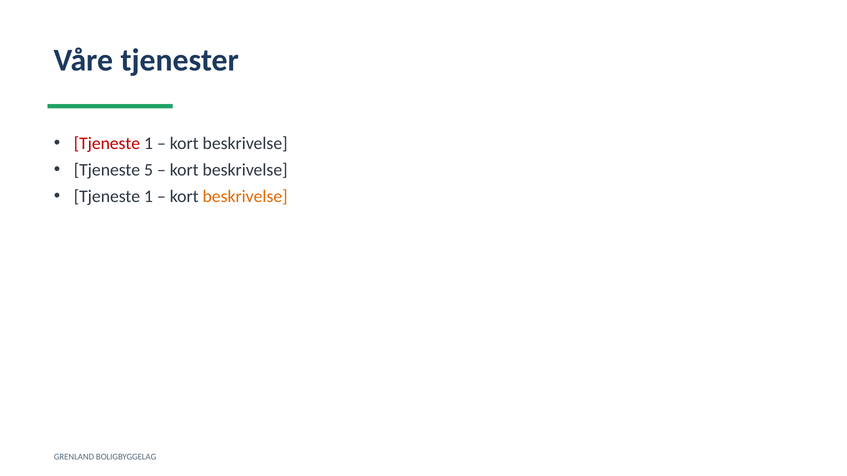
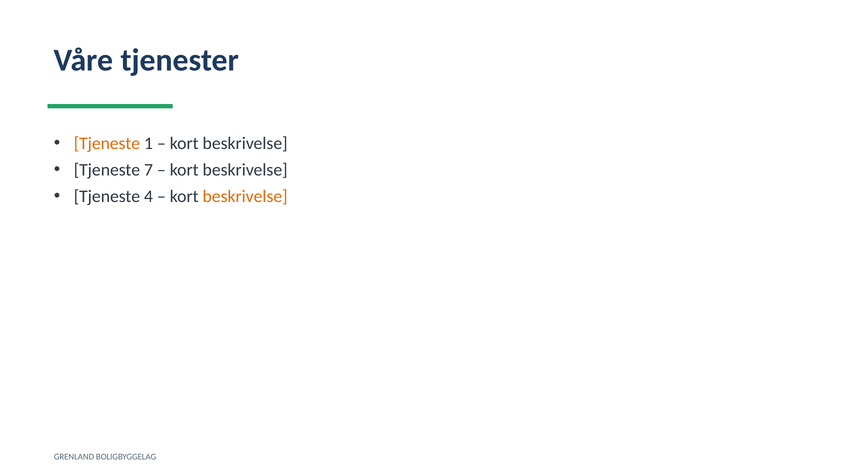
Tjeneste colour: red -> orange (107, 143)
5: 5 -> 7 (148, 170)
1: 1 -> 4 (148, 196)
